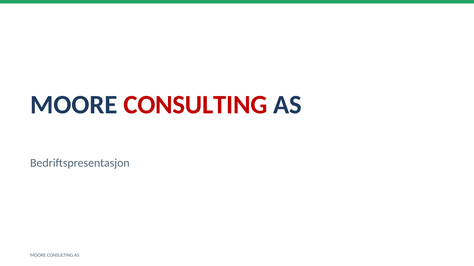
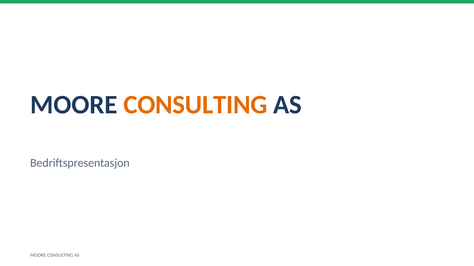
CONSULTING colour: red -> orange (195, 105)
